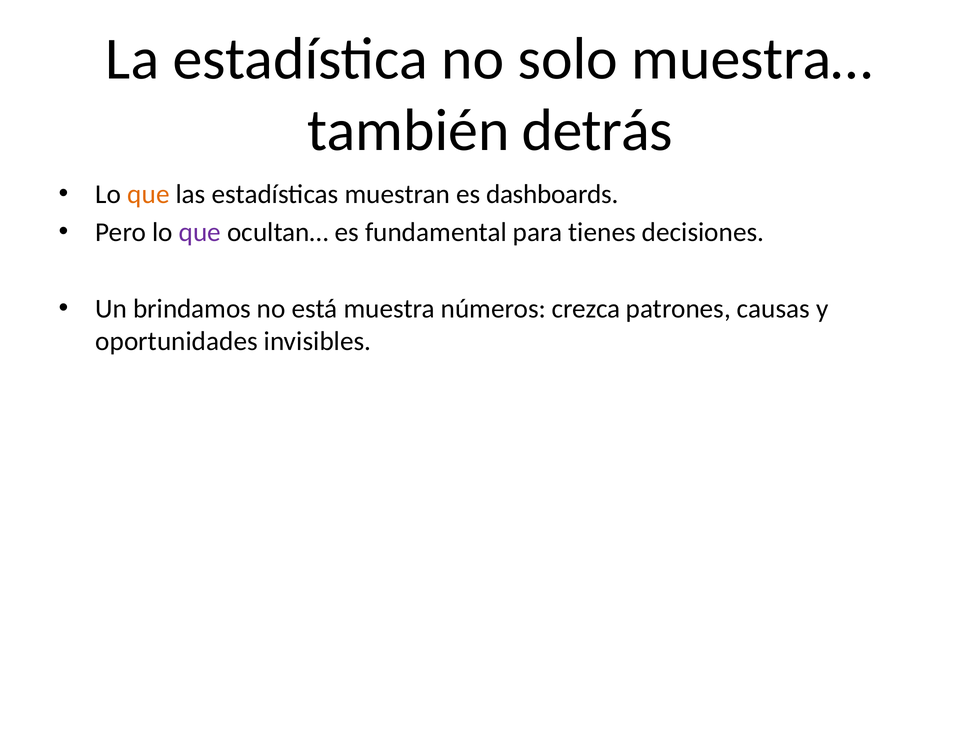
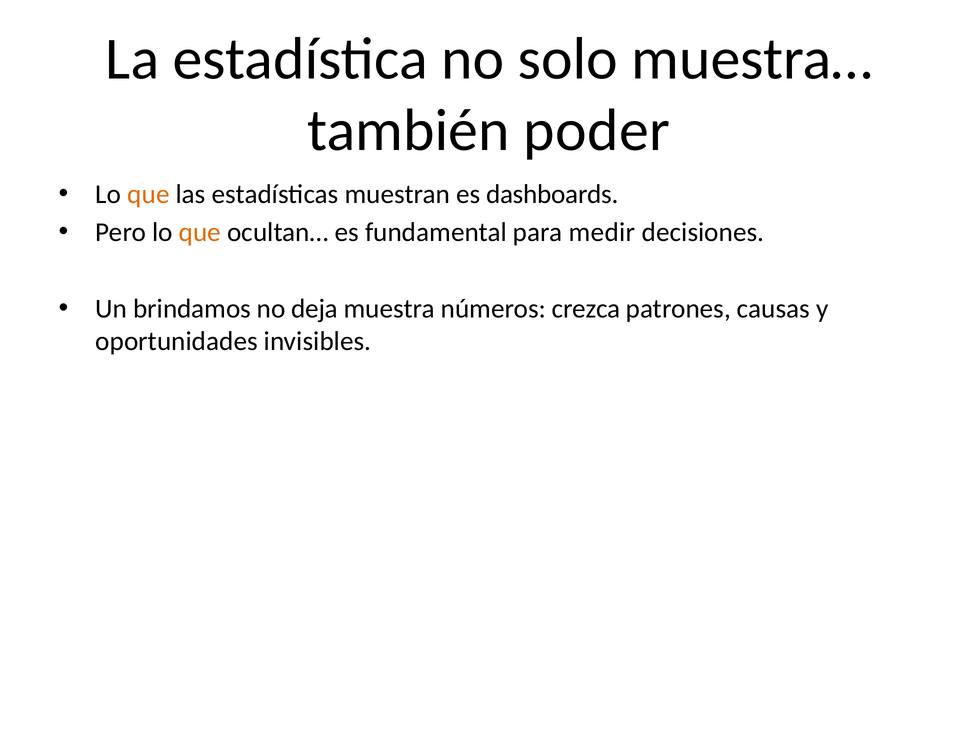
detrás: detrás -> poder (597, 131)
que colour: purple -> orange (200, 233)
tienes: tienes -> medir (602, 233)
está: está -> deja (315, 309)
